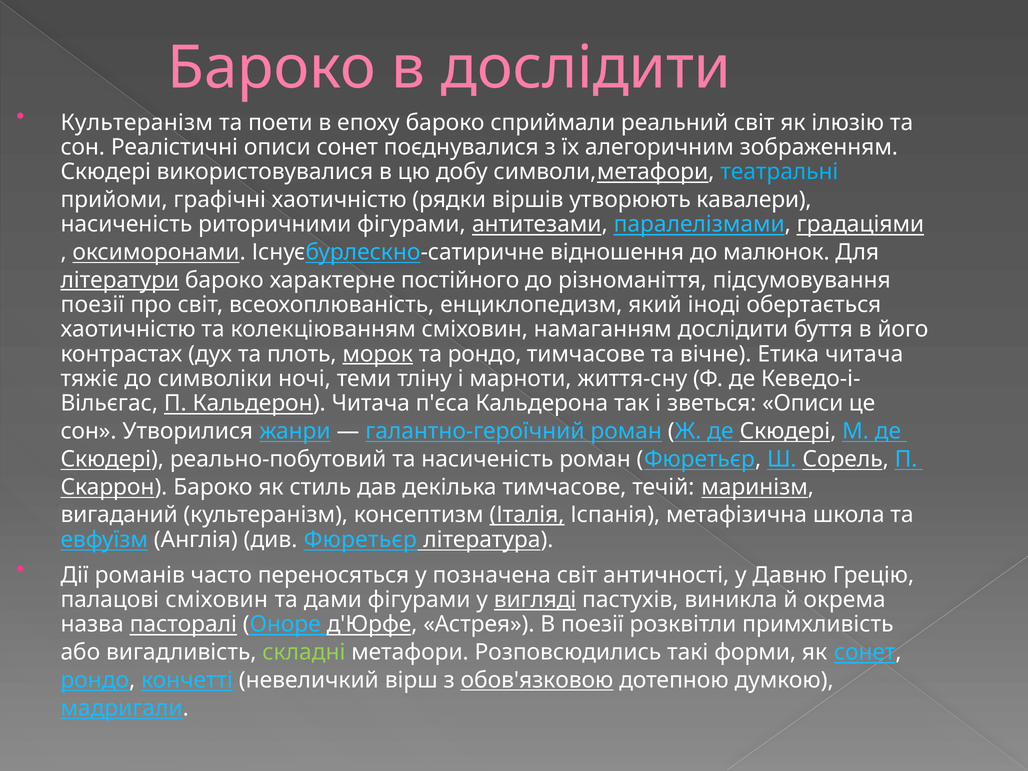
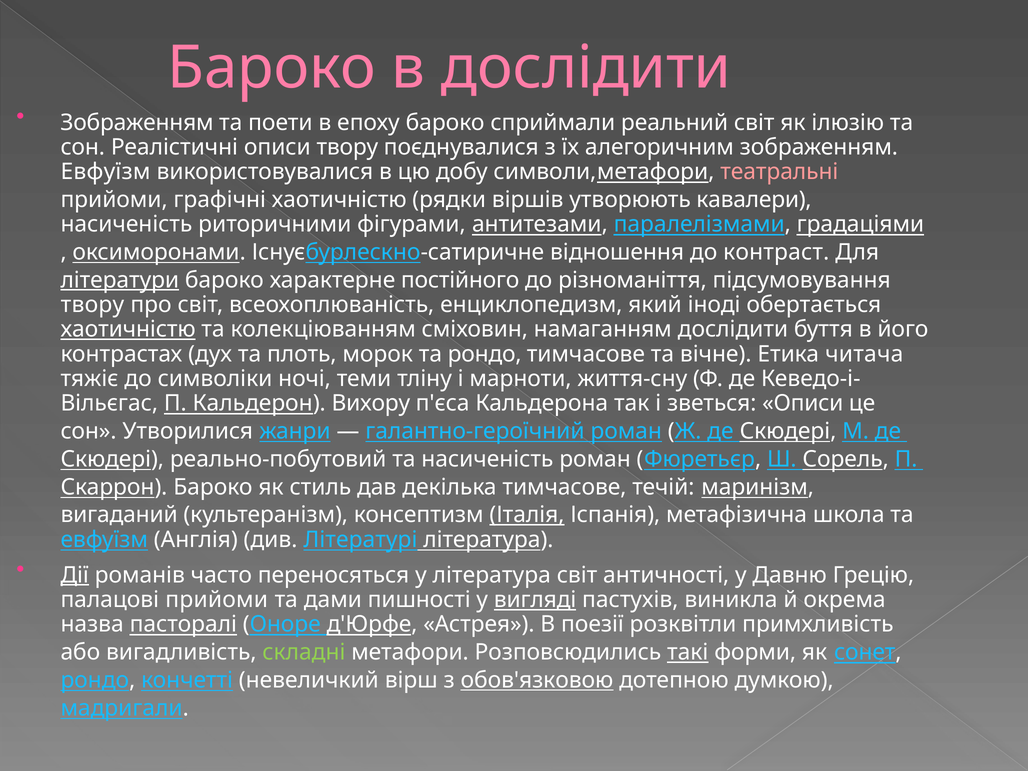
Культеранізм: Культеранізм -> Зображенням (137, 123)
описи сонет: сонет -> твору (347, 147)
Скюдері: Скюдері -> Евфуїзм (106, 172)
театральні colour: light blue -> pink (779, 172)
малюнок: малюнок -> контраст (776, 252)
поезії: поезії -> твору (92, 305)
хаотичністю underline: none -> present (128, 329)
морок underline: present -> none (378, 354)
Кальдерон Читача: Читача -> Вихору (371, 403)
див Фюретьєр: Фюретьєр -> Літературі (360, 540)
Дії underline: none -> present (75, 575)
у позначена: позначена -> література (492, 575)
палацові сміховин: сміховин -> прийоми (217, 600)
дами фігурами: фігурами -> пишності (419, 600)
такі underline: none -> present (688, 652)
